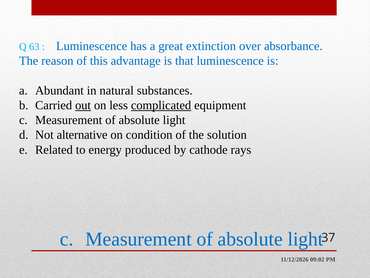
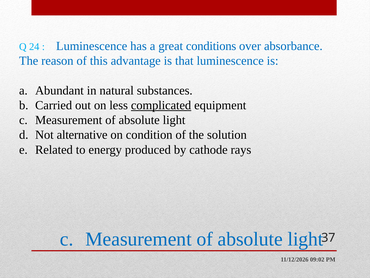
63: 63 -> 24 (34, 47)
extinction: extinction -> conditions (211, 46)
out underline: present -> none (83, 105)
